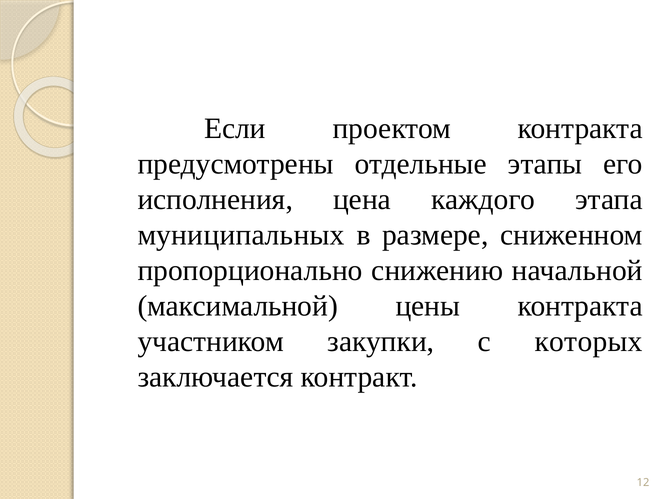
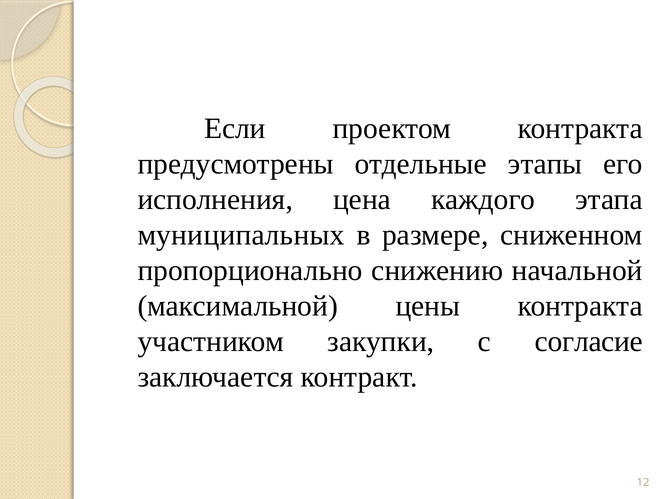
которых: которых -> согласие (589, 341)
